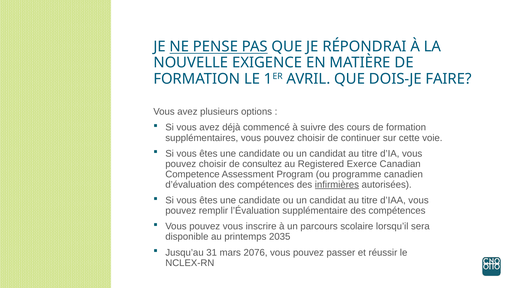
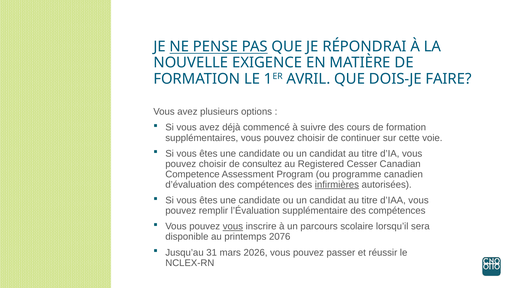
Exerce: Exerce -> Cesser (362, 164)
vous underline: none -> present (233, 226)
2035: 2035 -> 2076 (280, 236)
2076: 2076 -> 2026 (256, 252)
